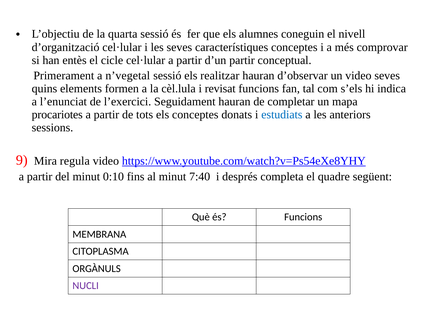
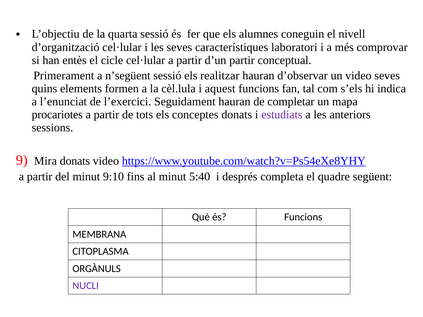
característiques conceptes: conceptes -> laboratori (294, 47)
n’vegetal: n’vegetal -> n’següent (128, 76)
revisat: revisat -> aquest (220, 89)
estudiats colour: blue -> purple (282, 115)
Mira regula: regula -> donats (75, 161)
0:10: 0:10 -> 9:10 (113, 177)
7:40: 7:40 -> 5:40 (200, 177)
